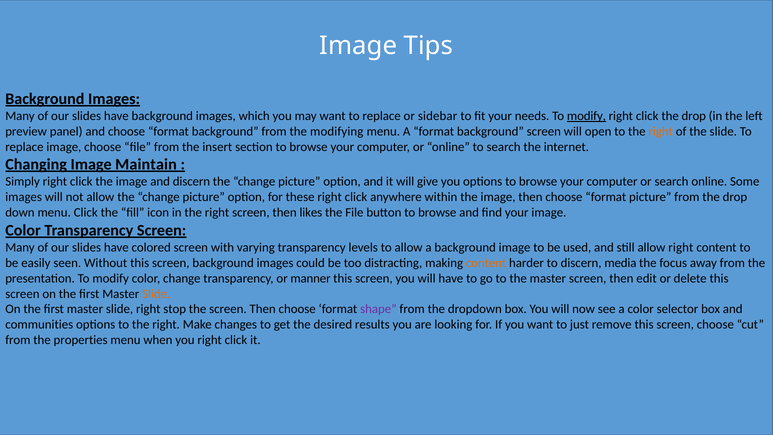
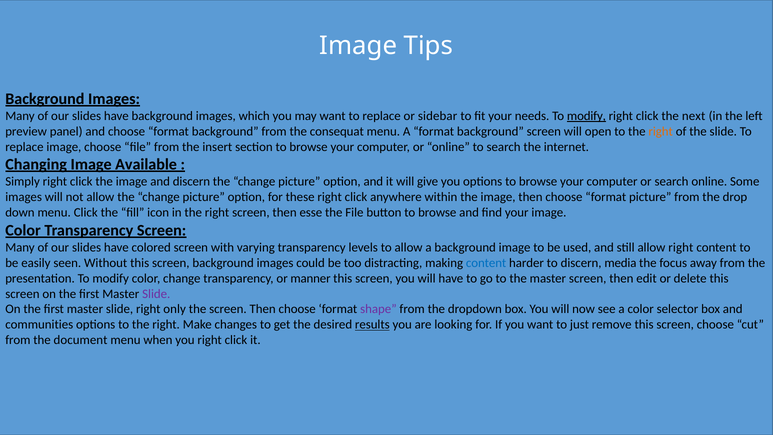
click the drop: drop -> next (694, 116)
modifying: modifying -> consequat (337, 131)
Maintain: Maintain -> Available (146, 164)
likes: likes -> esse (311, 212)
content colour: orange -> blue (486, 263)
Slide colour: orange -> purple (156, 294)
stop: stop -> only (175, 309)
results underline: none -> present (372, 325)
properties: properties -> document (81, 340)
